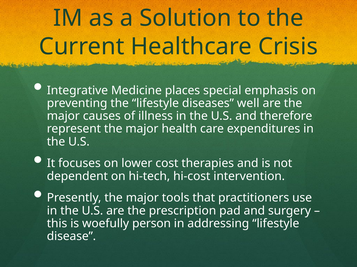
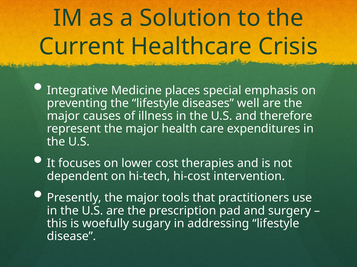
person: person -> sugary (151, 224)
